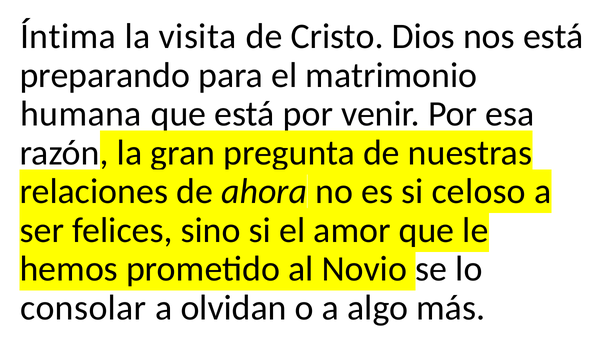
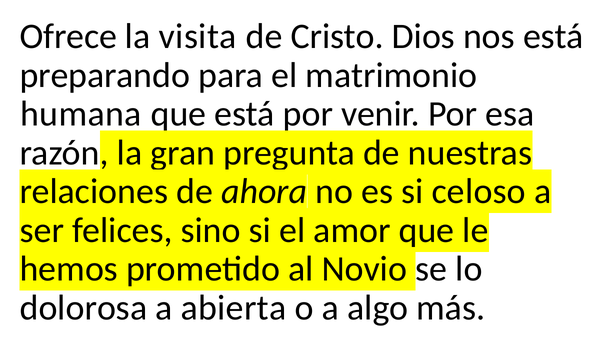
Íntima: Íntima -> Ofrece (68, 37)
consolar: consolar -> dolorosa (83, 308)
olvidan: olvidan -> abierta (233, 308)
